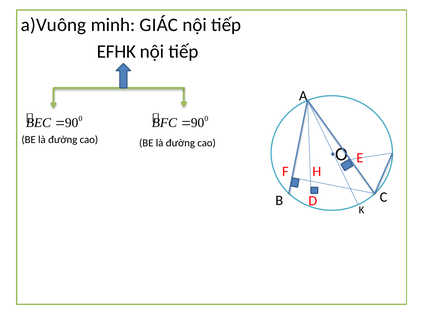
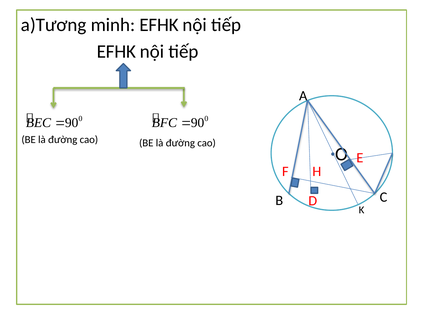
a)Vuông: a)Vuông -> a)Tương (54, 25)
minh GIÁC: GIÁC -> EFHK (159, 25)
